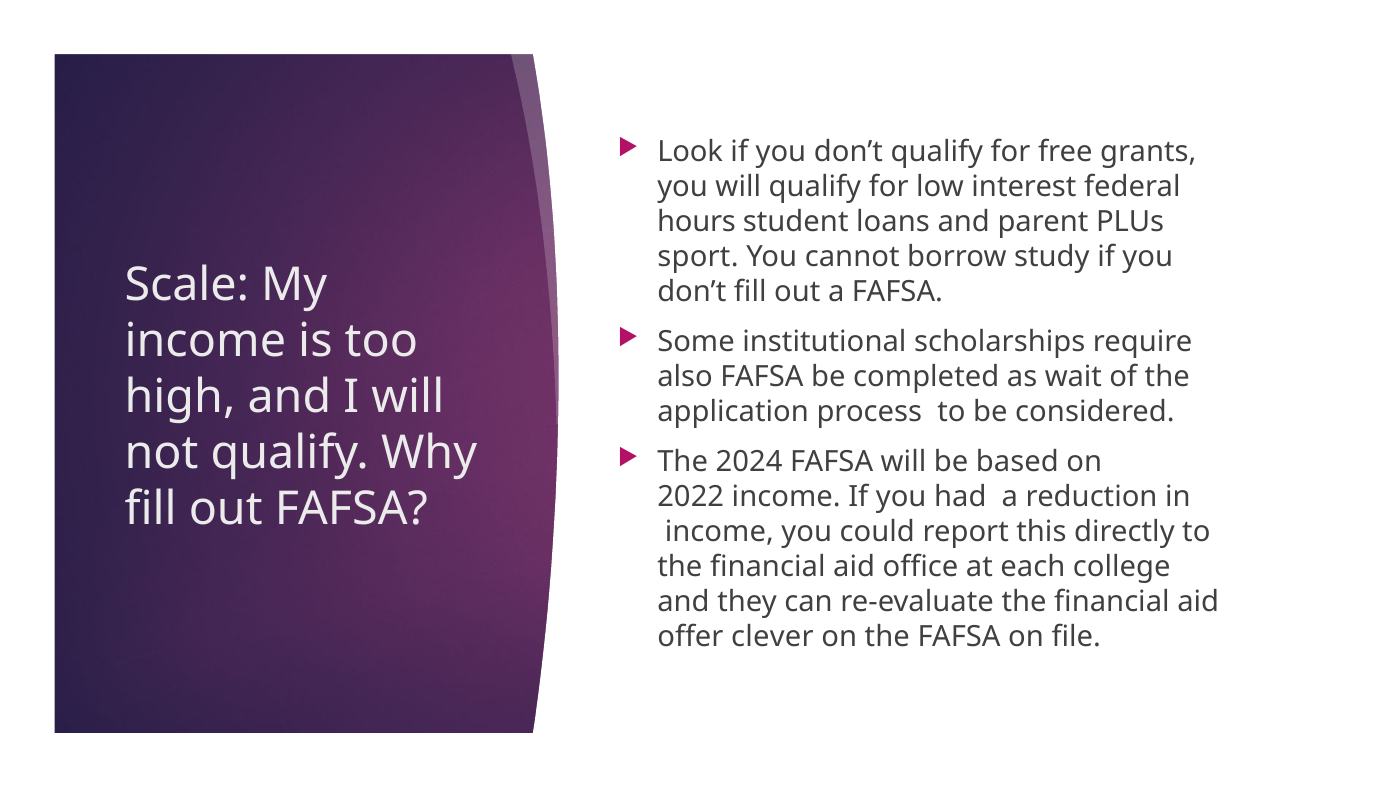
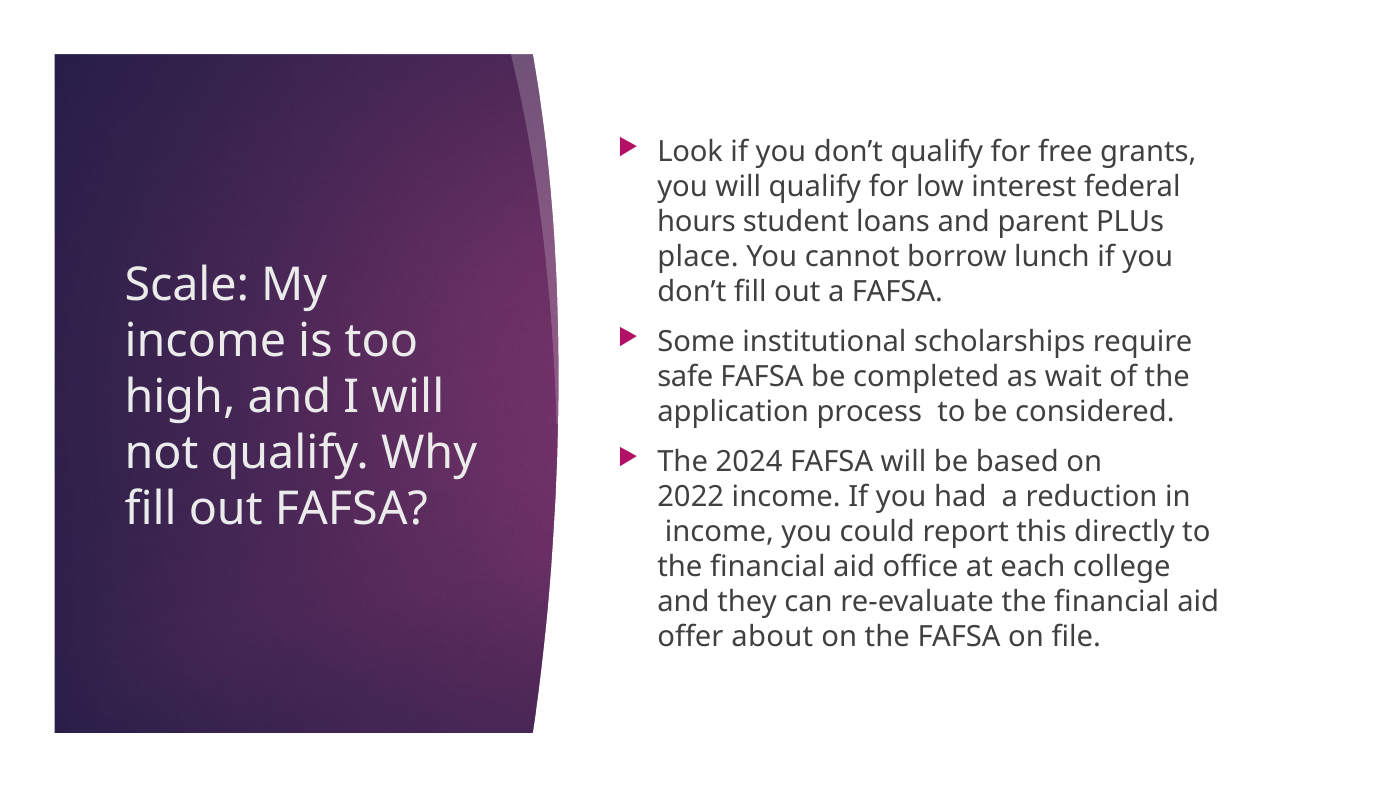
sport: sport -> place (698, 257)
study: study -> lunch (1052, 257)
also: also -> safe (685, 377)
clever: clever -> about (772, 637)
